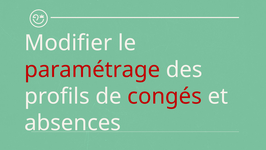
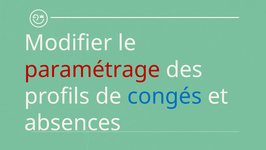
congés colour: red -> blue (165, 96)
